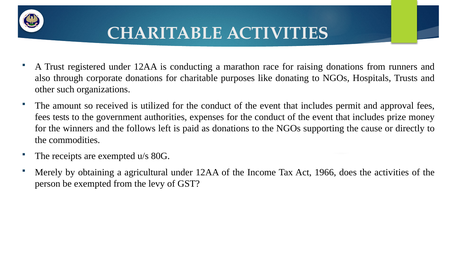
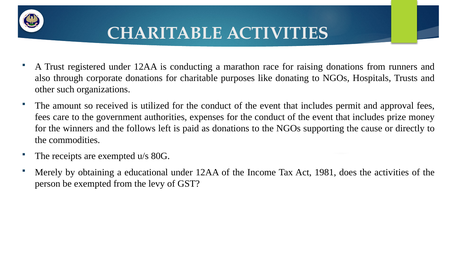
tests: tests -> care (61, 117)
agricultural: agricultural -> educational (146, 172)
1966: 1966 -> 1981 (325, 172)
